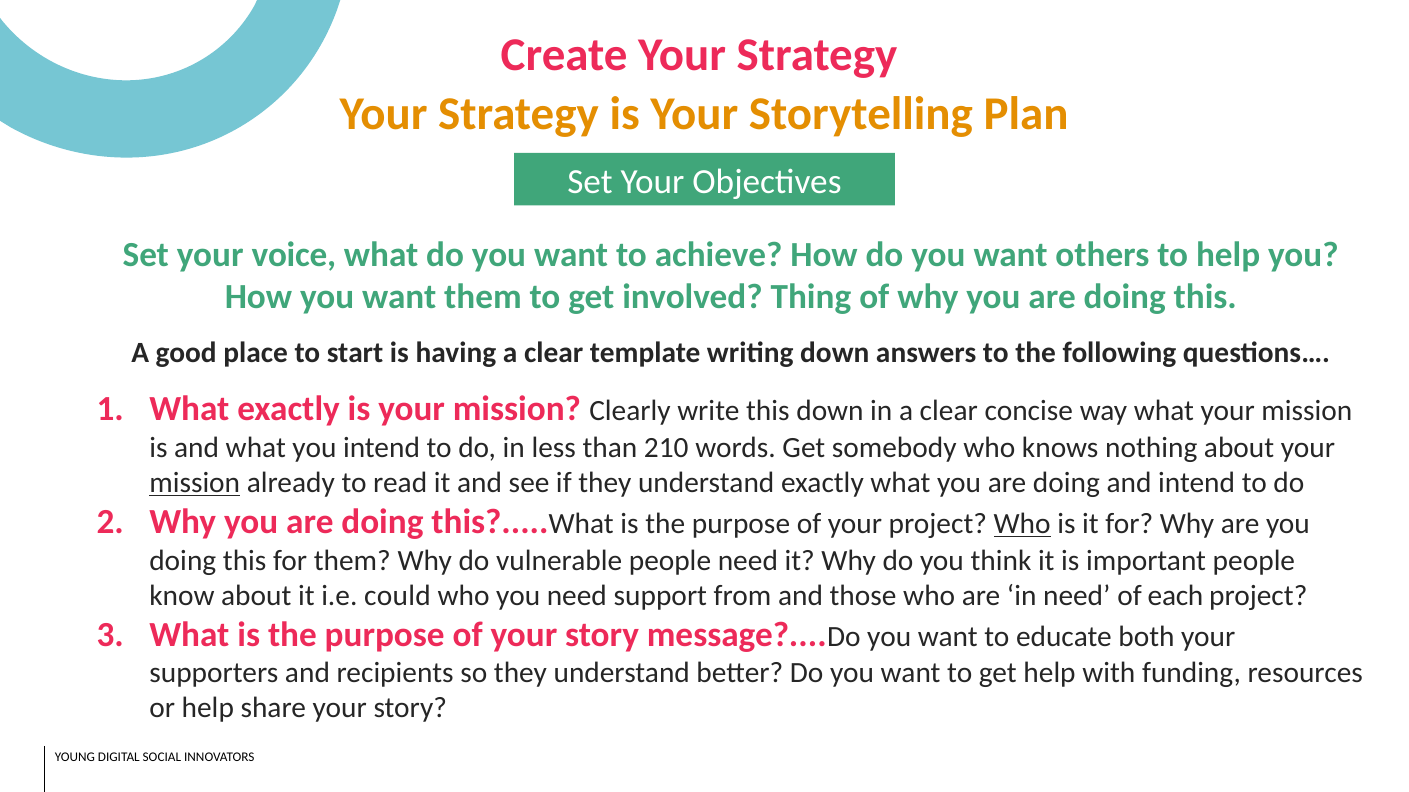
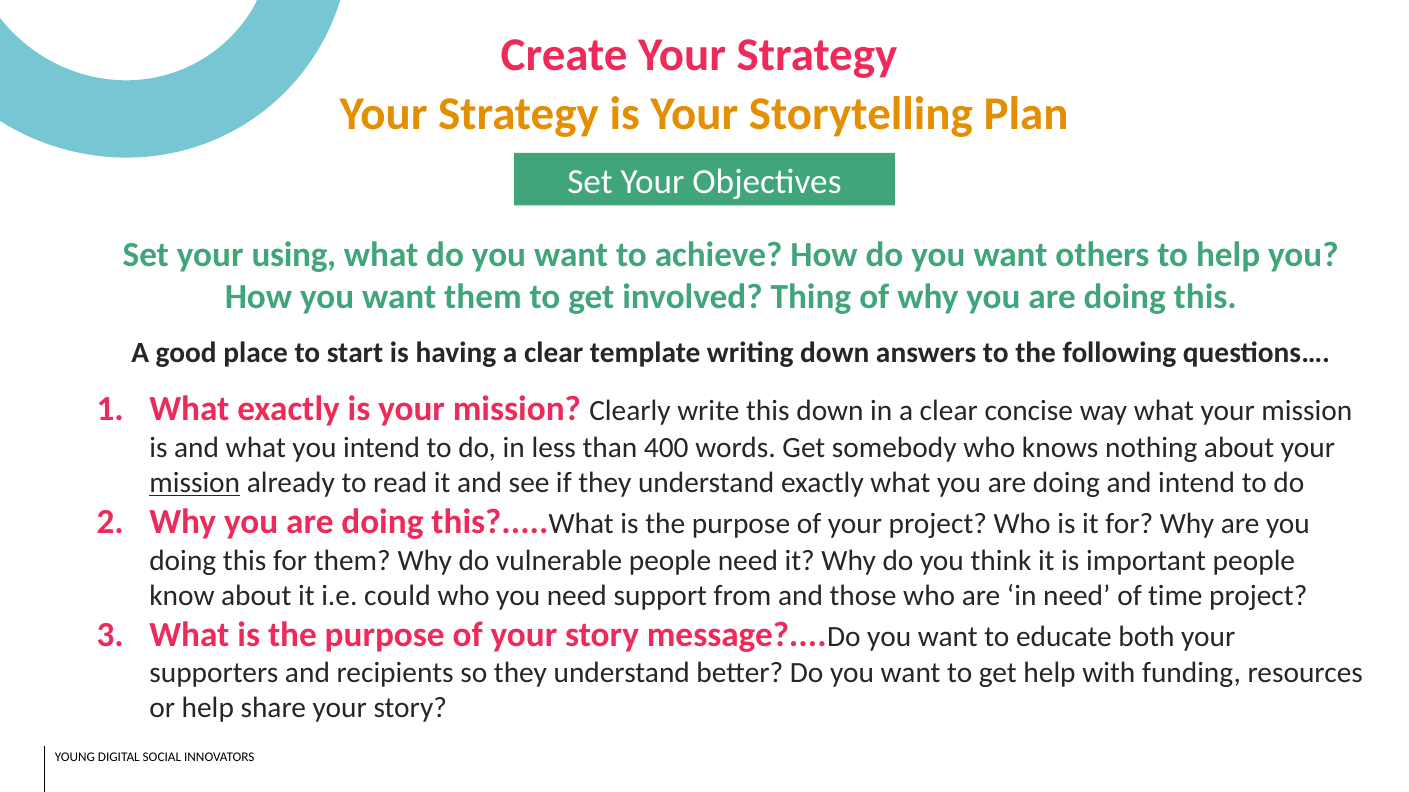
voice: voice -> using (294, 255)
210: 210 -> 400 (666, 448)
Who underline: present -> none (1022, 524)
each: each -> time (1175, 596)
